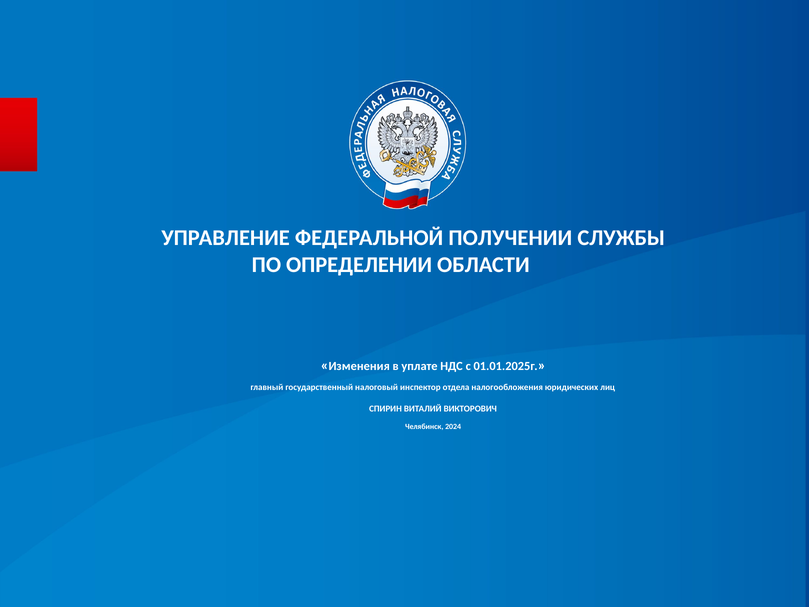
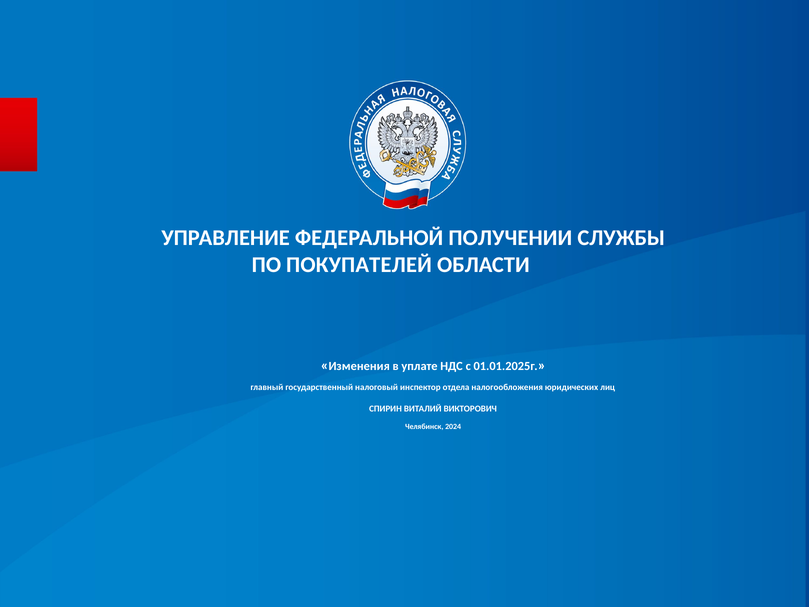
ОПРЕДЕЛЕНИИ: ОПРЕДЕЛЕНИИ -> ПОКУПАТЕЛЕЙ (359, 265)
